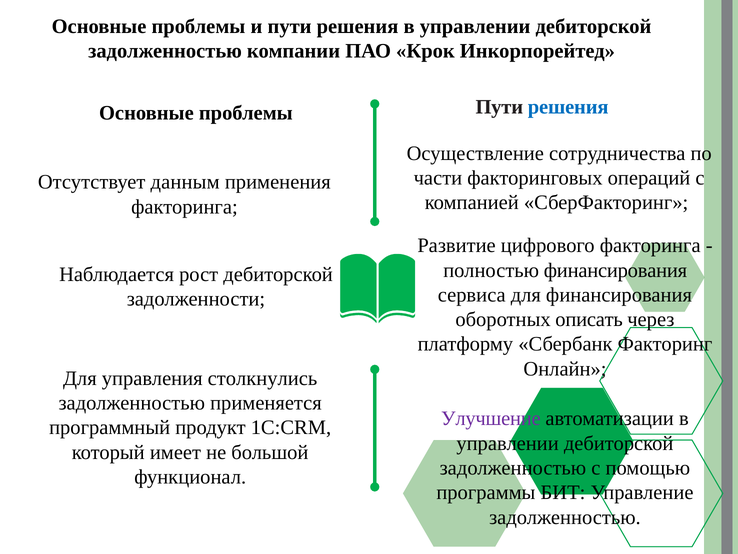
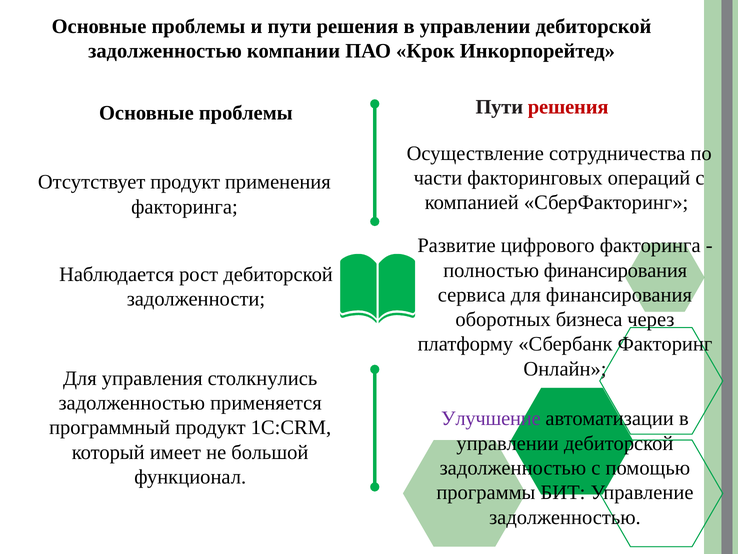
решения colour: blue -> red (568, 107)
Отсутствует данным: данным -> продукт (185, 182)
описать: описать -> бизнеса (589, 319)
